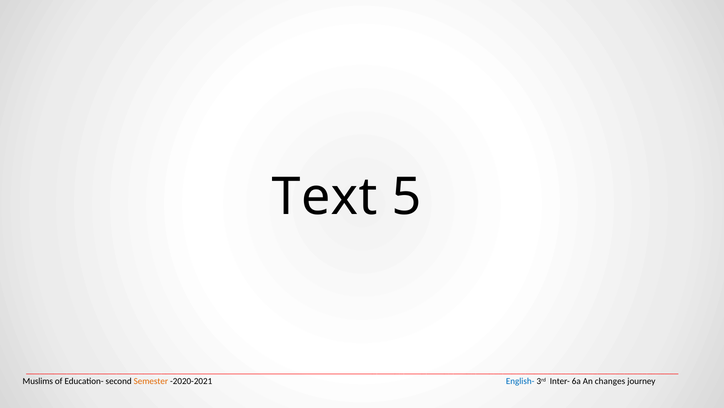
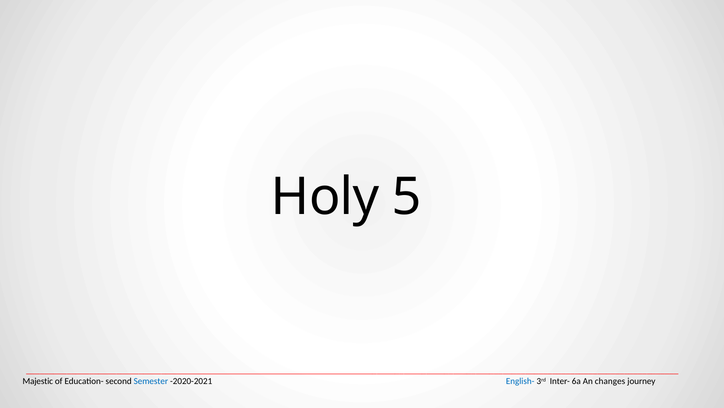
Text: Text -> Holy (325, 197)
Muslims: Muslims -> Majestic (38, 381)
Semester colour: orange -> blue (151, 381)
